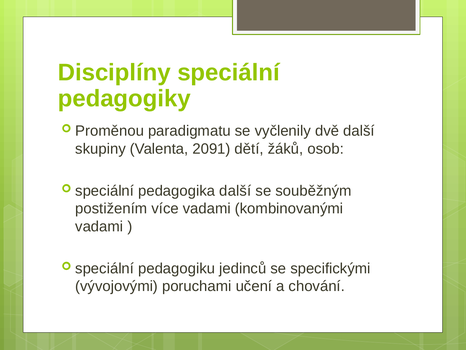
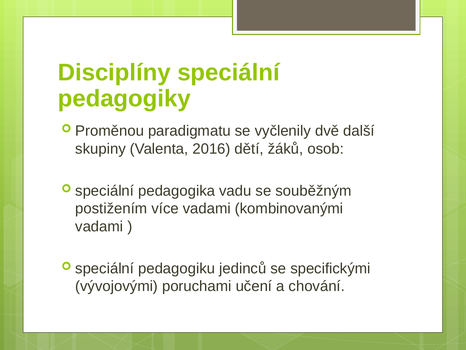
2091: 2091 -> 2016 (211, 149)
pedagogika další: další -> vadu (235, 190)
